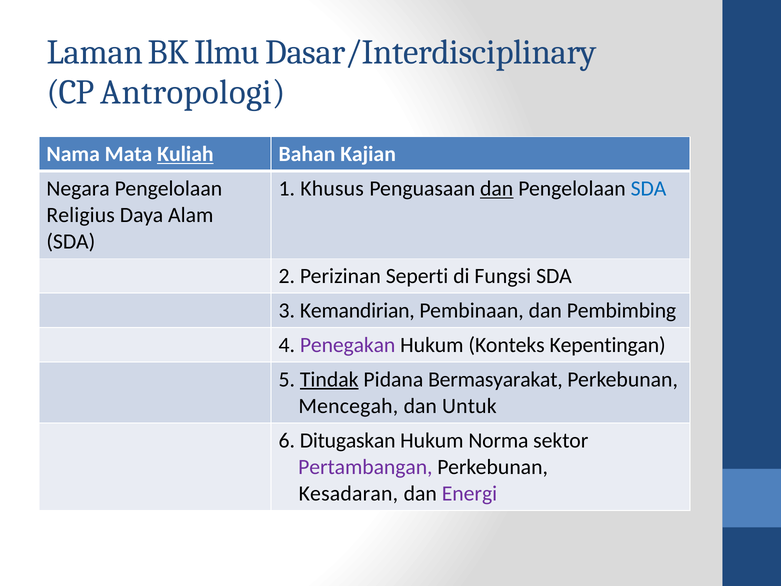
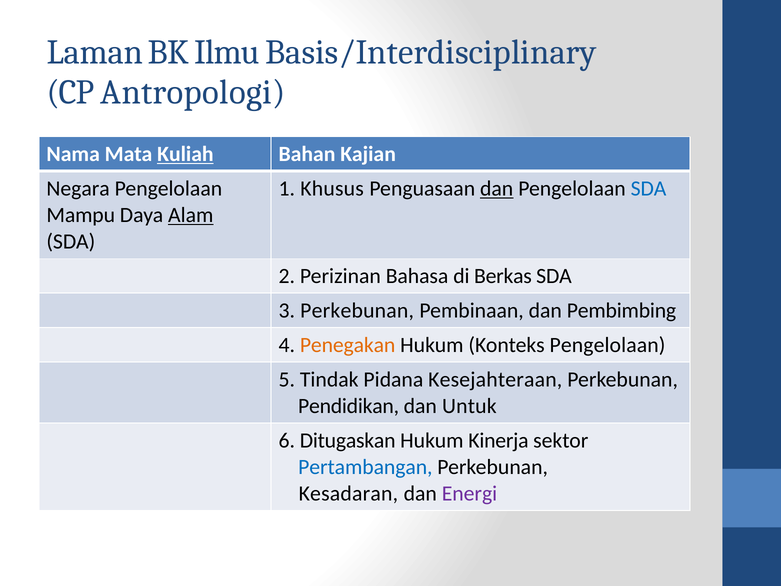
Dasar/Interdisciplinary: Dasar/Interdisciplinary -> Basis/Interdisciplinary (431, 52)
Religius: Religius -> Mampu (81, 215)
Alam underline: none -> present (191, 215)
Seperti: Seperti -> Bahasa (417, 276)
Fungsi: Fungsi -> Berkas (503, 276)
3 Kemandirian: Kemandirian -> Perkebunan (357, 310)
Penegakan colour: purple -> orange (348, 345)
Konteks Kepentingan: Kepentingan -> Pengelolaan (607, 345)
Tindak underline: present -> none (329, 379)
Bermasyarakat: Bermasyarakat -> Kesejahteraan (495, 379)
Mencegah: Mencegah -> Pendidikan (349, 406)
Norma: Norma -> Kinerja (498, 440)
Pertambangan colour: purple -> blue (365, 467)
